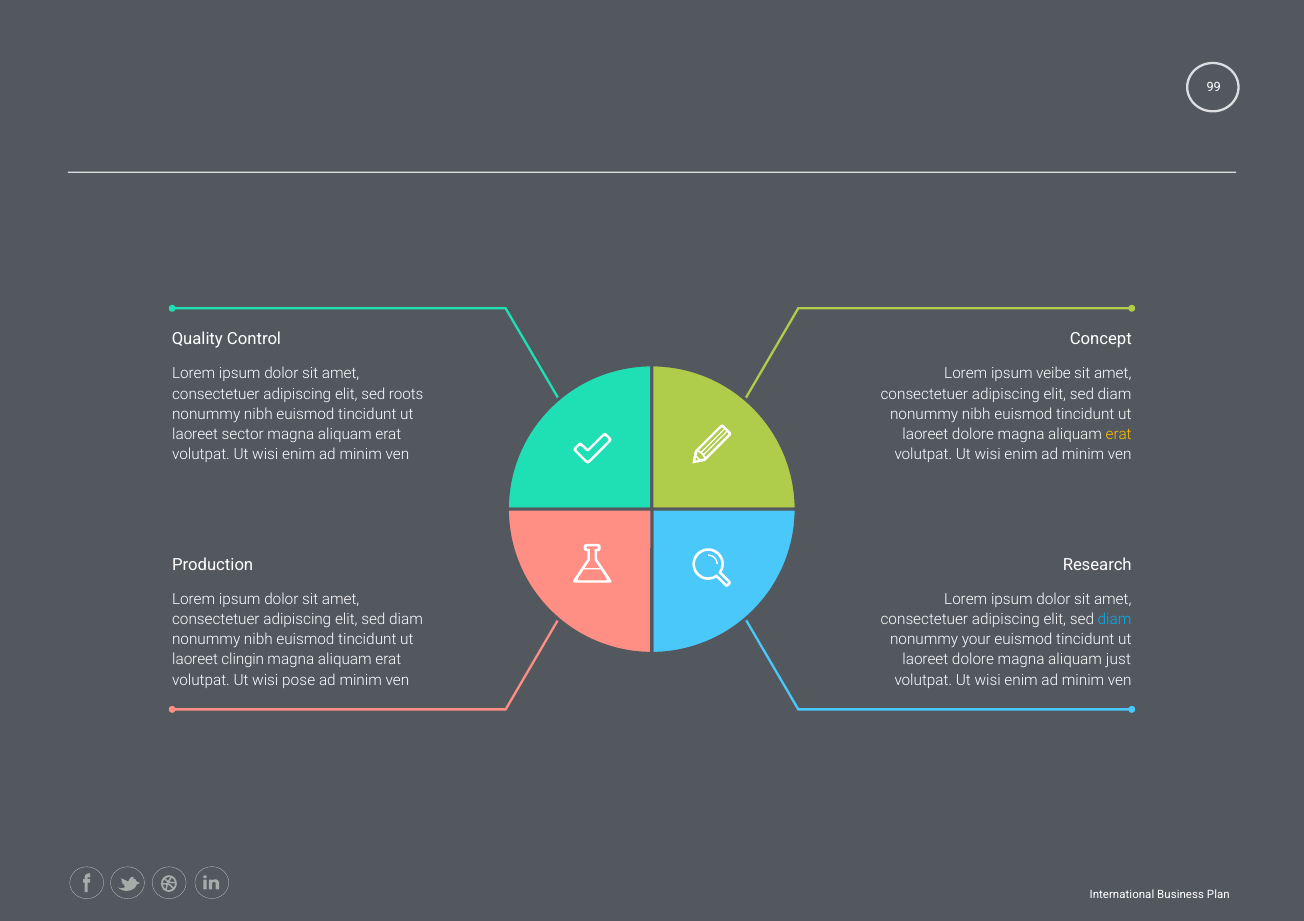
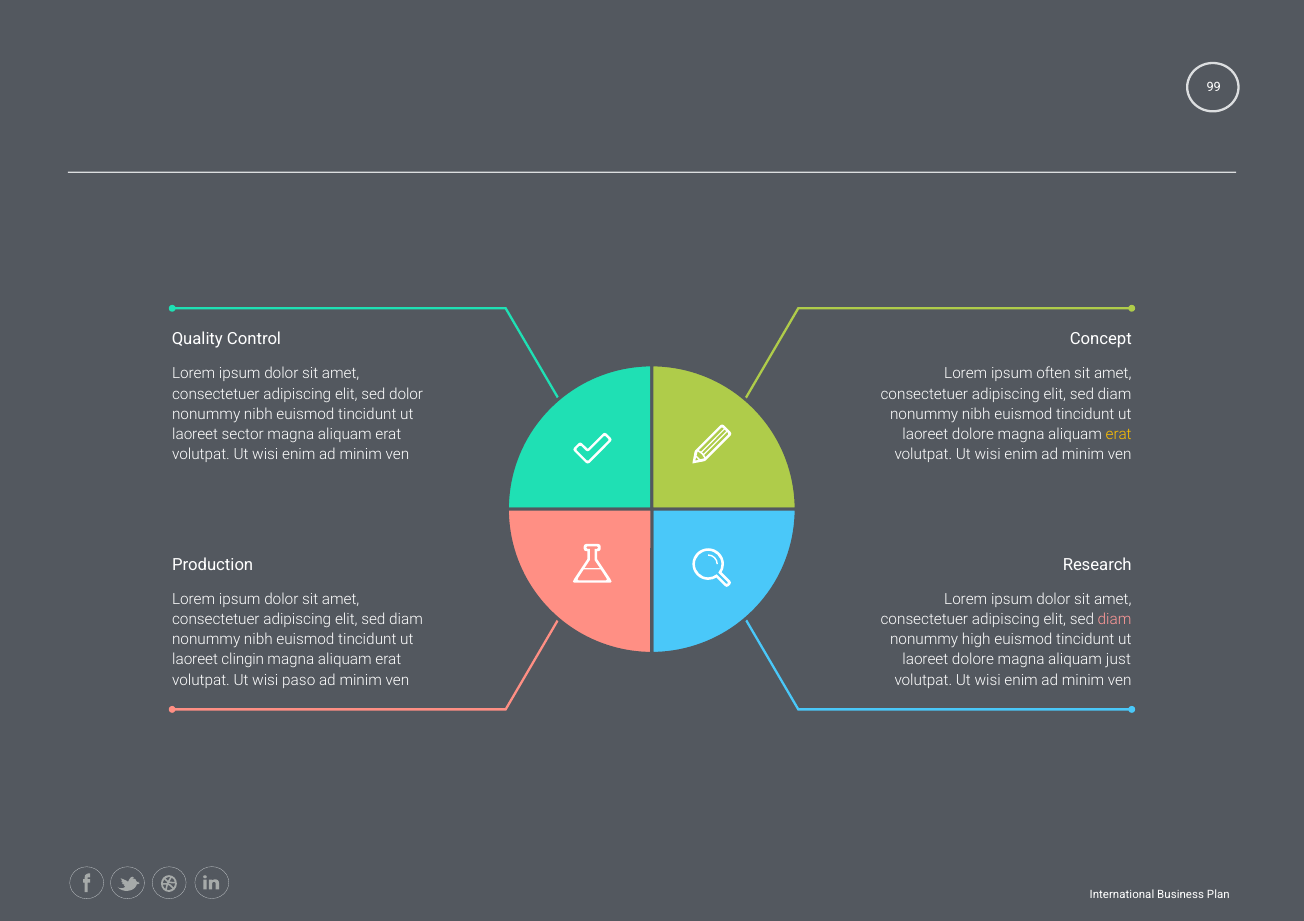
veibe: veibe -> often (1054, 374)
sed roots: roots -> dolor (406, 394)
diam colour: light blue -> pink (1115, 620)
your: your -> high (976, 640)
pose: pose -> paso (299, 681)
